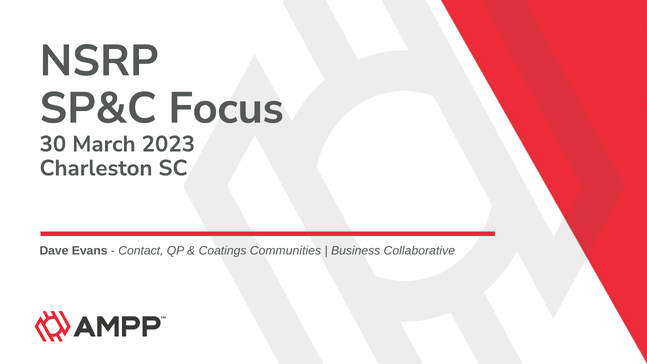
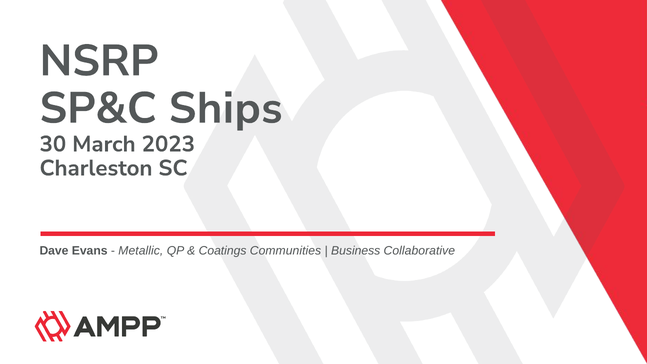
Focus: Focus -> Ships (226, 108)
Contact: Contact -> Metallic (141, 251)
